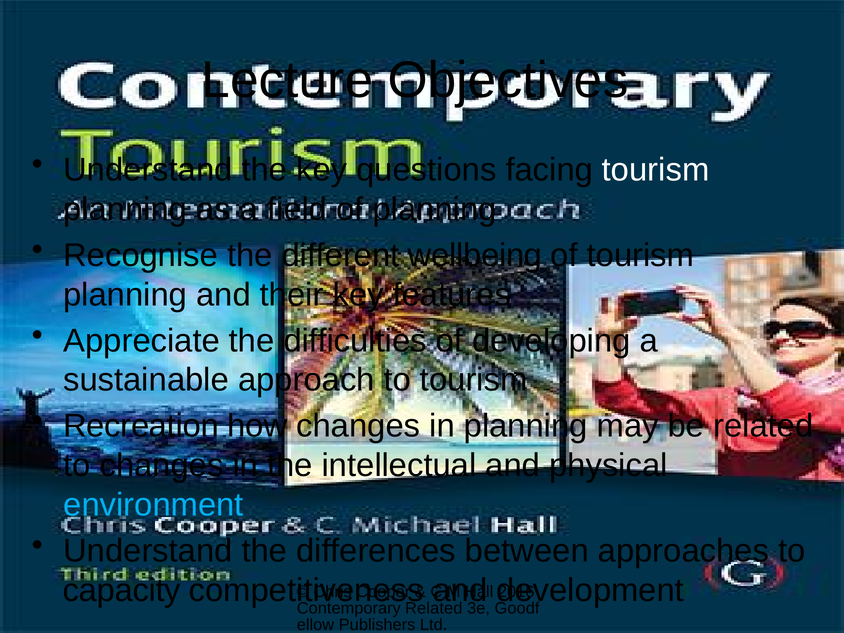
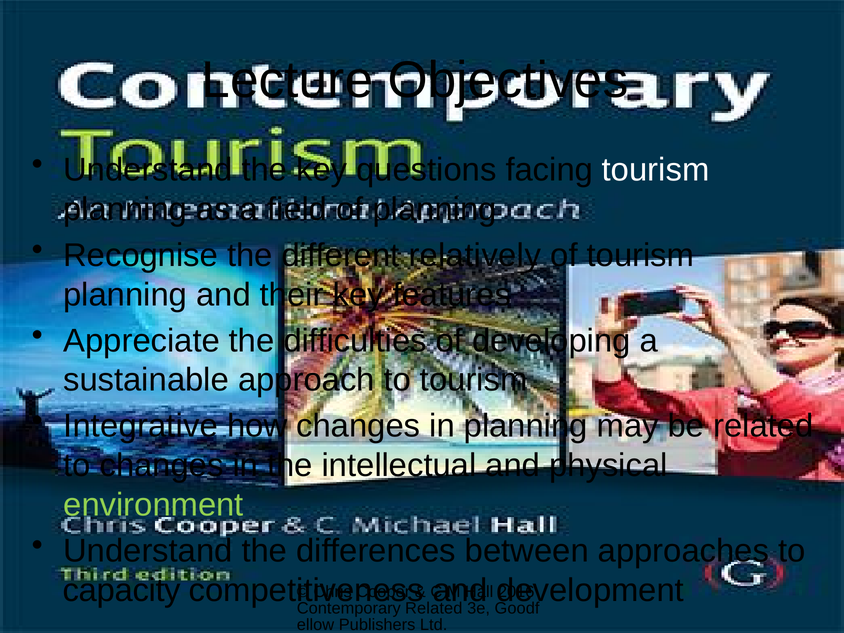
wellbeing: wellbeing -> relatively (475, 255)
Recreation: Recreation -> Integrative (141, 426)
environment colour: light blue -> light green (153, 505)
